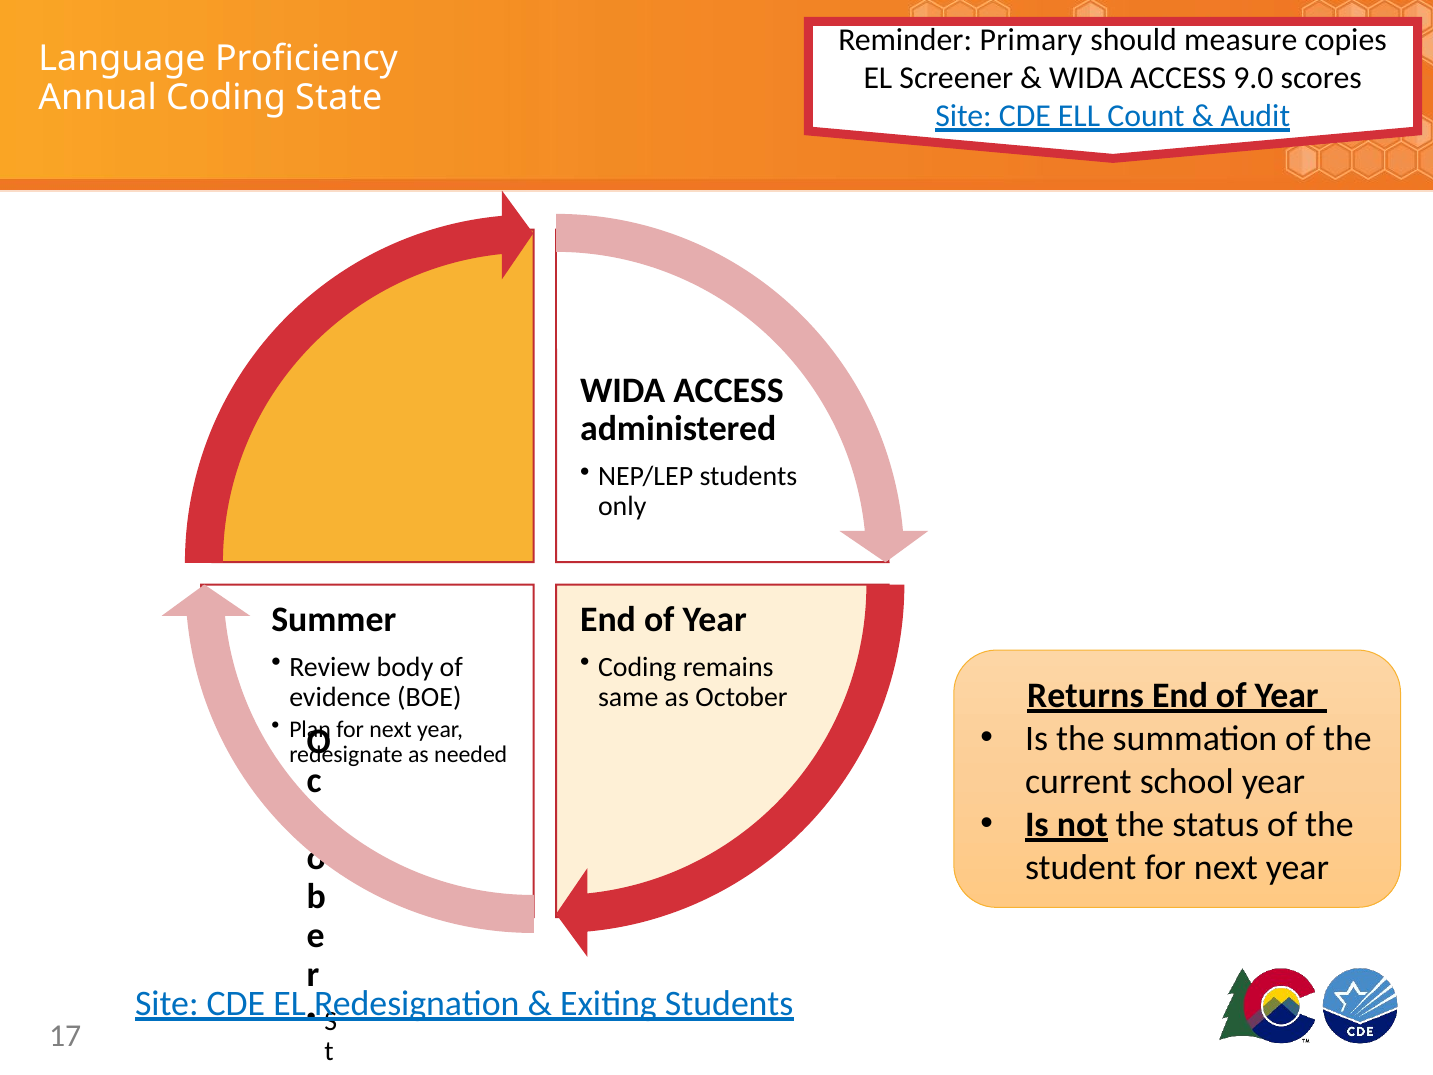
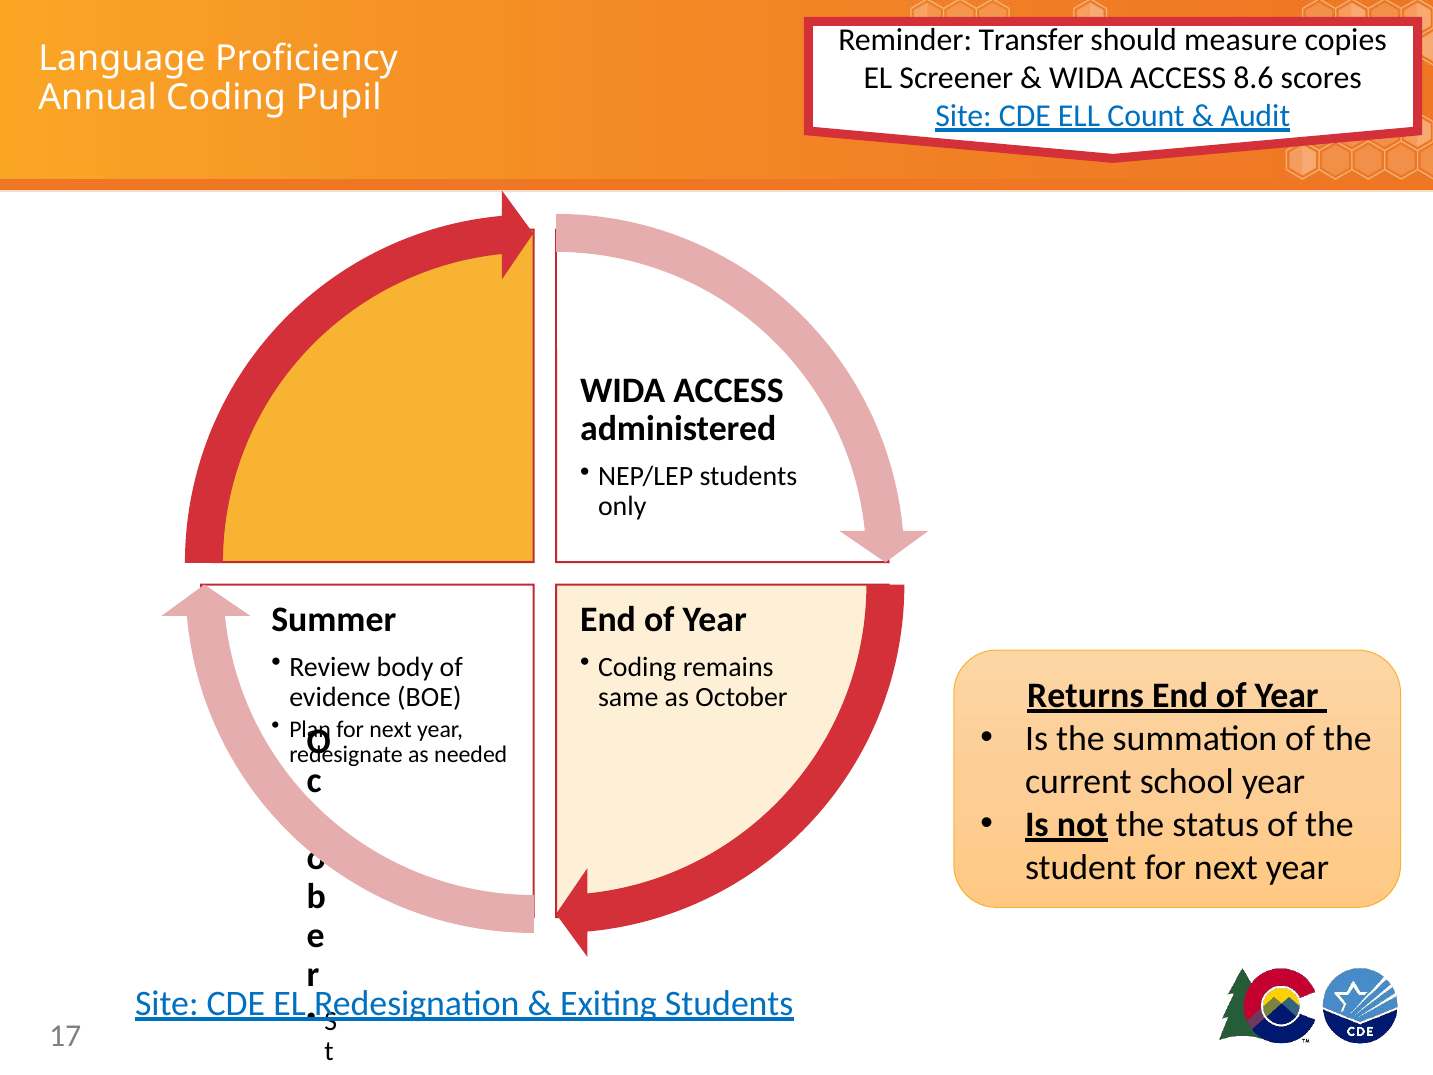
Primary: Primary -> Transfer (1031, 40)
9.0: 9.0 -> 8.6 (1253, 78)
State: State -> Pupil (339, 98)
